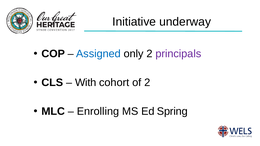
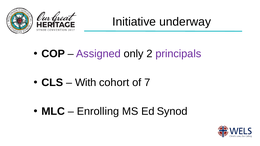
Assigned colour: blue -> purple (98, 54)
of 2: 2 -> 7 (147, 83)
Spring: Spring -> Synod (172, 111)
